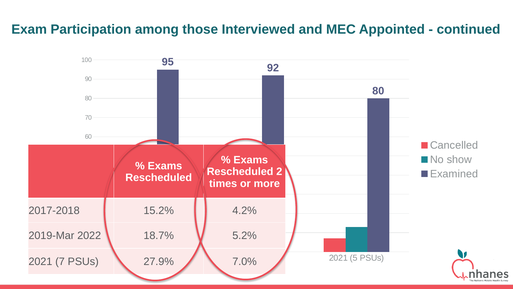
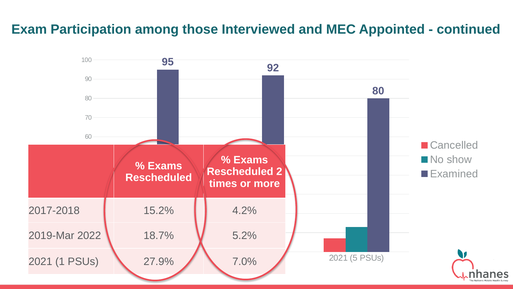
7: 7 -> 1 (60, 261)
